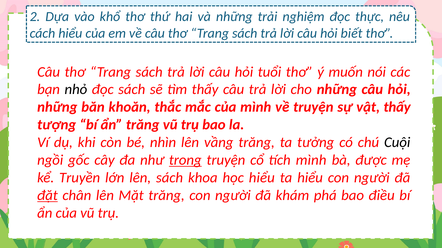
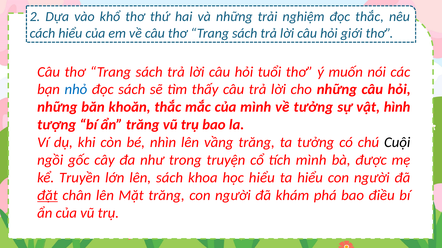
đọc thực: thực -> thắc (370, 17)
biết: biết -> giới (352, 33)
nhỏ colour: black -> blue (76, 90)
về truyện: truyện -> tưởng (313, 107)
vật thấy: thấy -> hình (397, 107)
trong underline: present -> none (185, 160)
